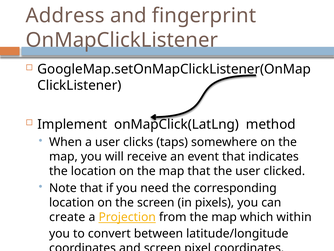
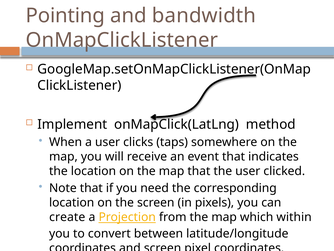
Address: Address -> Pointing (65, 16)
fingerprint: fingerprint -> bandwidth (204, 16)
